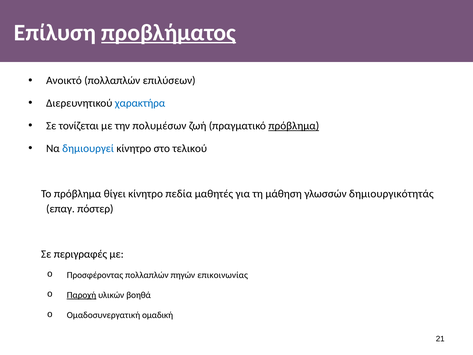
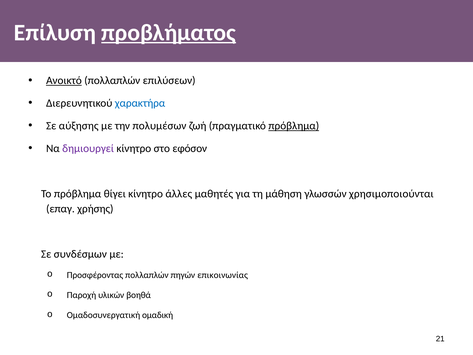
Ανοικτό underline: none -> present (64, 81)
τονίζεται: τονίζεται -> αύξησης (79, 126)
δημιουργεί colour: blue -> purple (88, 148)
τελικού: τελικού -> εφόσον (190, 148)
πεδία: πεδία -> άλλες (179, 194)
δημιουργικότητάς: δημιουργικότητάς -> χρησιμοποιούνται (391, 194)
πόστερ: πόστερ -> χρήσης (95, 209)
περιγραφές: περιγραφές -> συνδέσμων (80, 254)
Παροχή underline: present -> none (81, 295)
